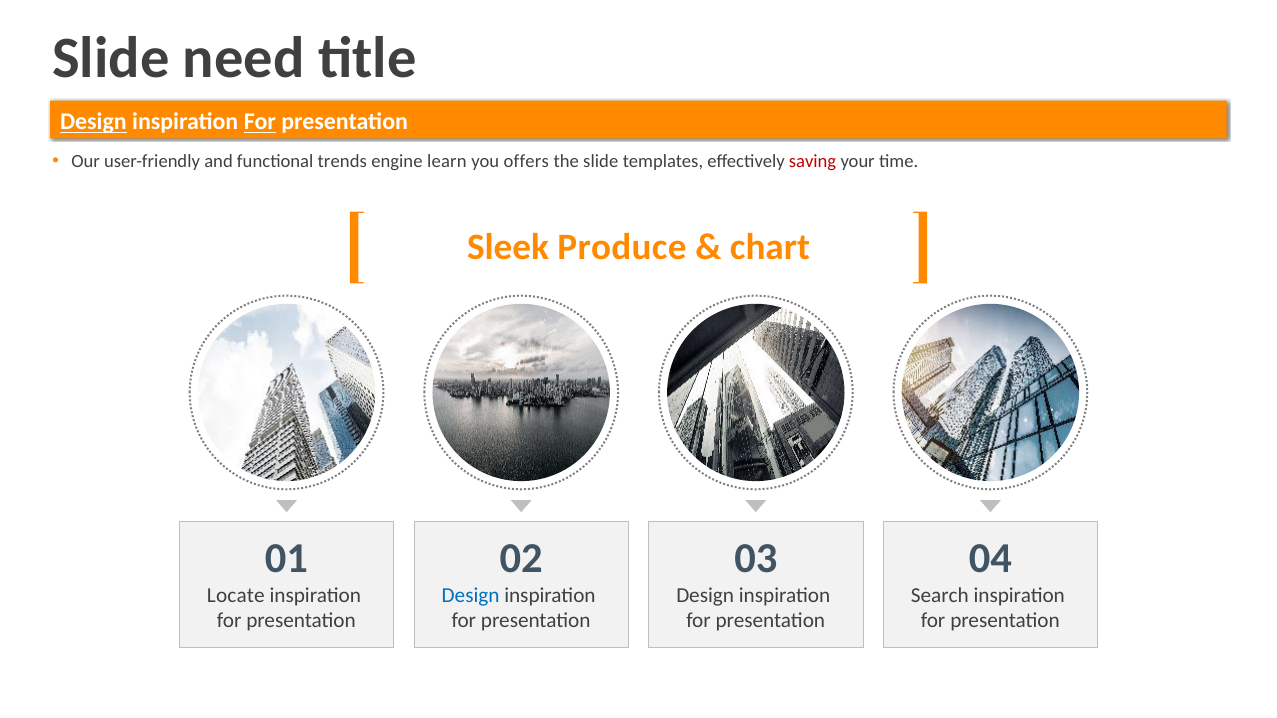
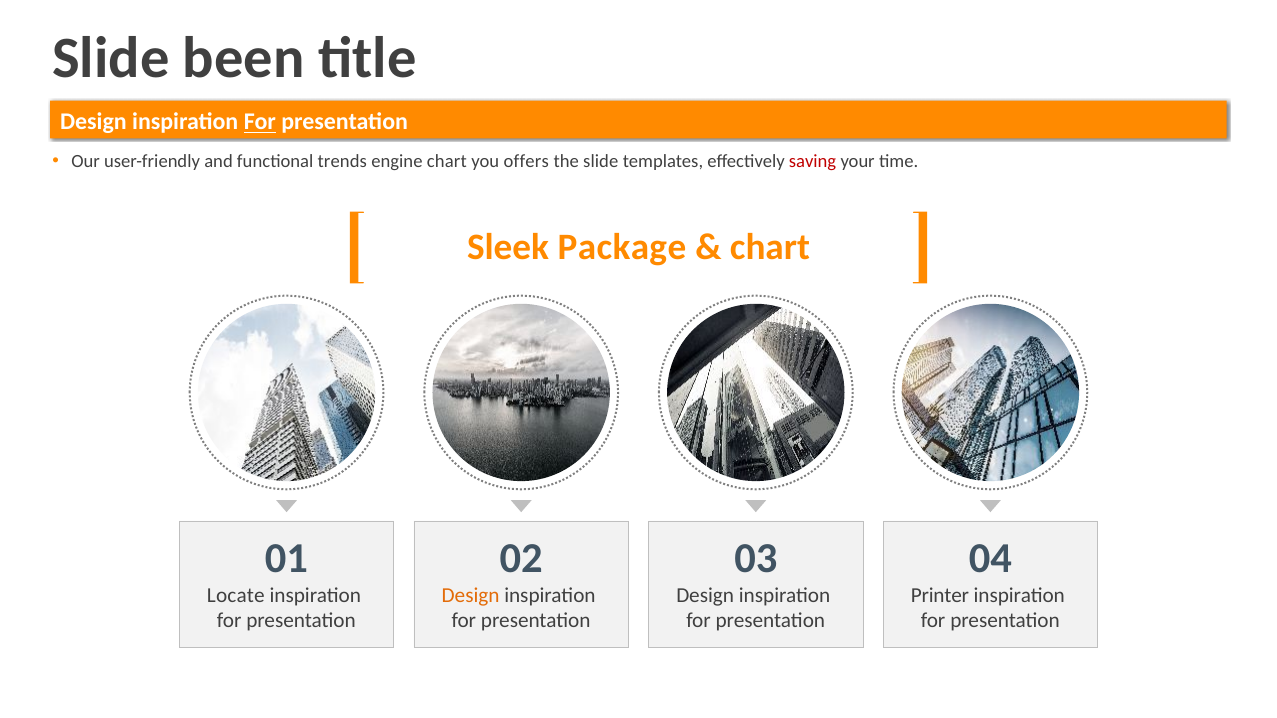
need: need -> been (244, 59)
Design underline: present -> none (93, 122)
engine learn: learn -> chart (447, 161)
Produce: Produce -> Package (622, 247)
Design colour: blue -> orange (471, 595)
Search: Search -> Printer (940, 595)
